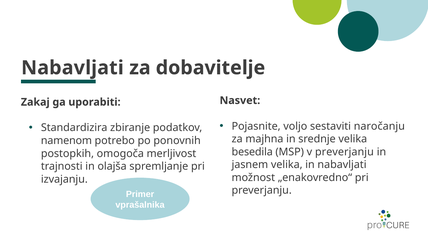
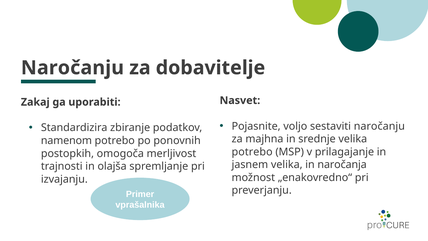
Nabavljati: Nabavljati -> Naročanju (72, 68)
besedila: besedila -> potrebo (252, 152)
v preverjanju: preverjanju -> prilagajanje (344, 152)
in nabavljati: nabavljati -> naročanja (342, 165)
